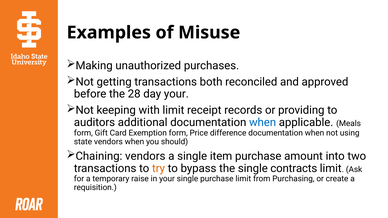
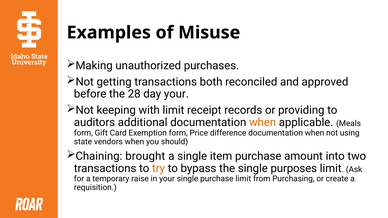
when colour: blue -> orange (263, 123)
Chaining vendors: vendors -> brought (145, 156)
contracts: contracts -> purposes (294, 169)
